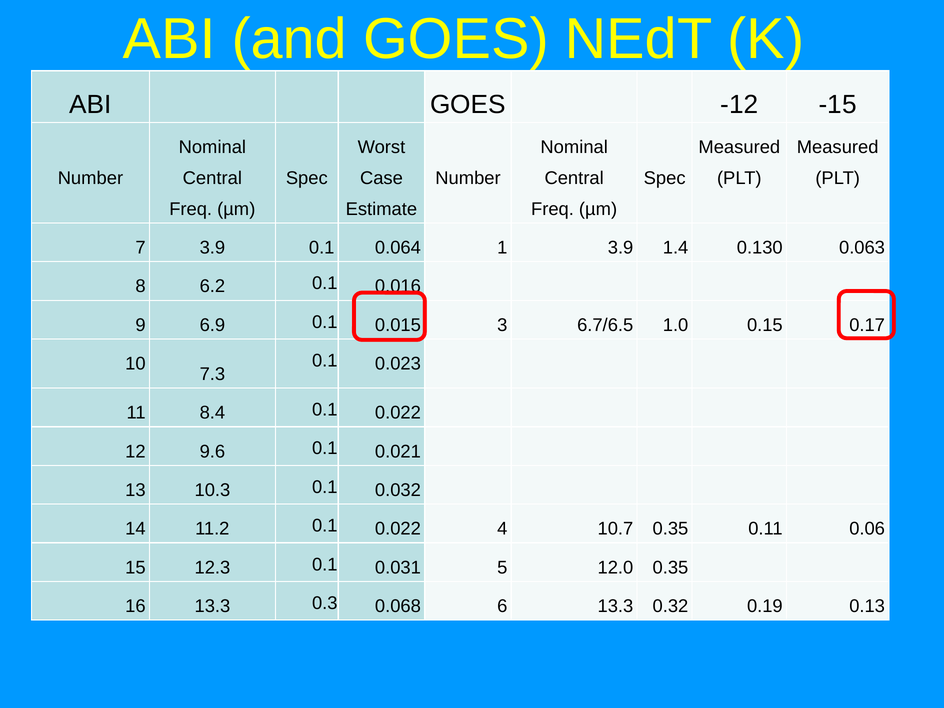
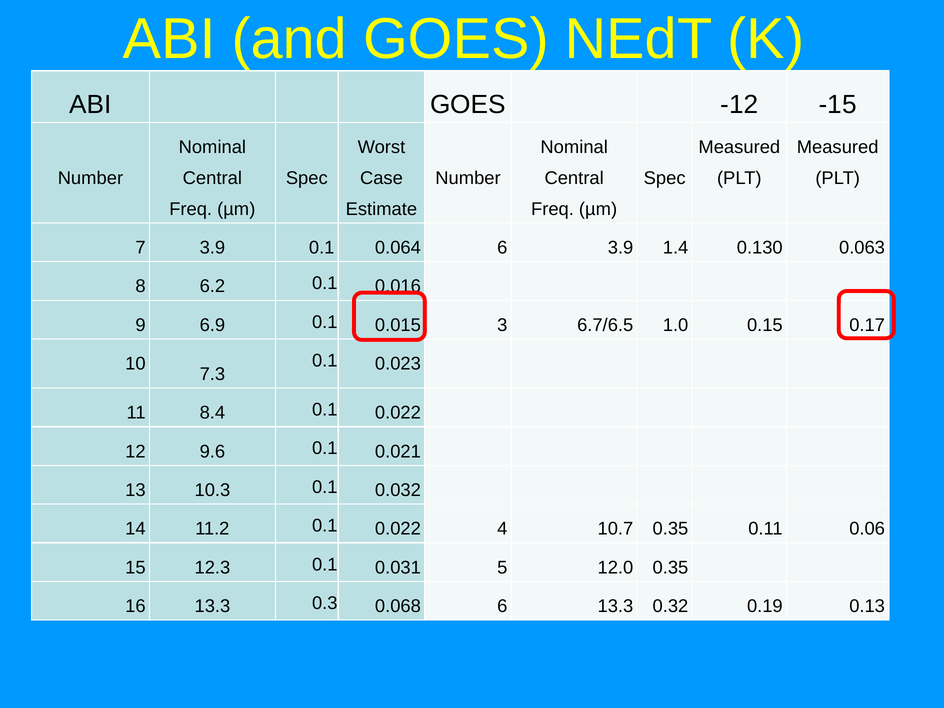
0.064 1: 1 -> 6 (502, 248)
